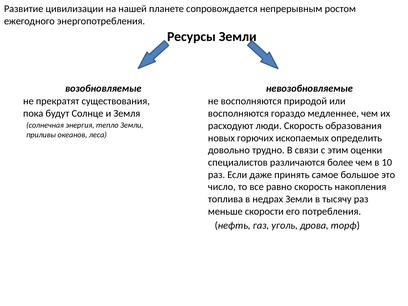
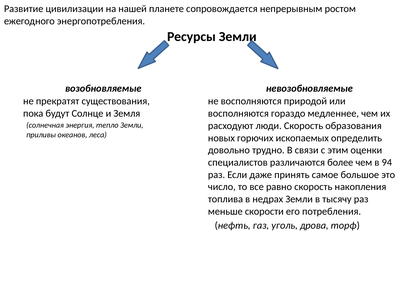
10: 10 -> 94 (387, 162)
